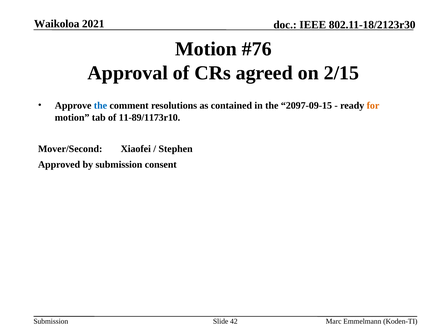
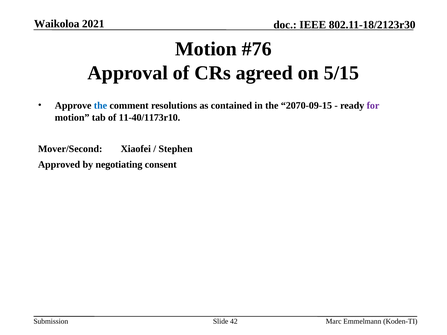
2/15: 2/15 -> 5/15 (341, 73)
2097-09-15: 2097-09-15 -> 2070-09-15 (306, 106)
for colour: orange -> purple (373, 106)
11-89/1173r10: 11-89/1173r10 -> 11-40/1173r10 (149, 118)
by submission: submission -> negotiating (119, 165)
